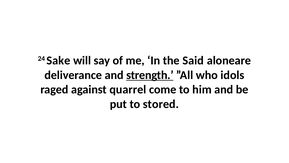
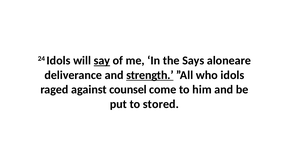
24 Sake: Sake -> Idols (58, 60)
say underline: none -> present (102, 60)
Said: Said -> Says (193, 60)
quarrel: quarrel -> counsel (128, 89)
